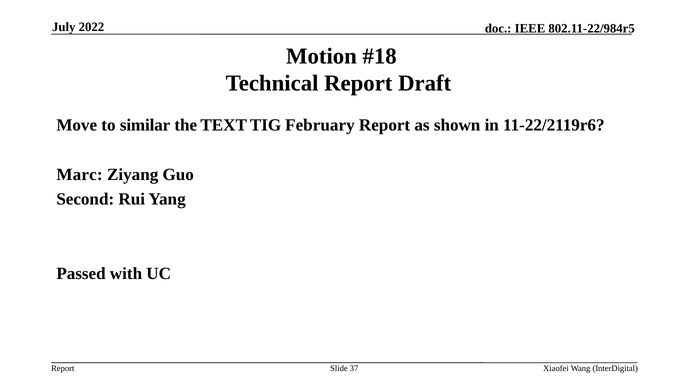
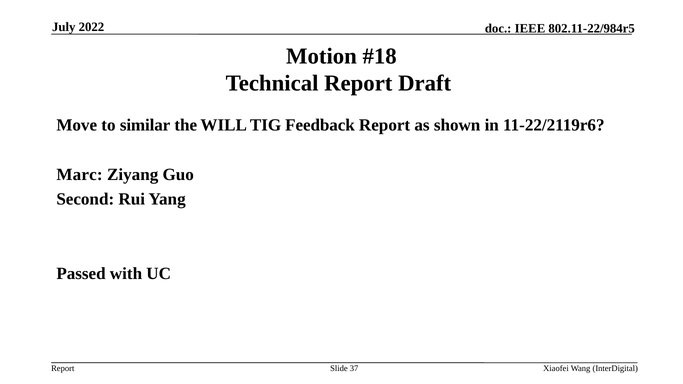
TEXT: TEXT -> WILL (224, 125)
February: February -> Feedback (320, 125)
